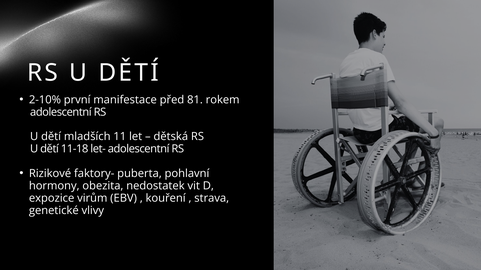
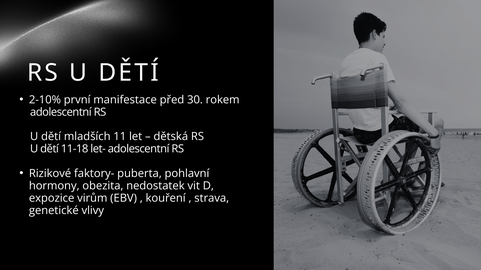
81: 81 -> 30 (195, 100)
